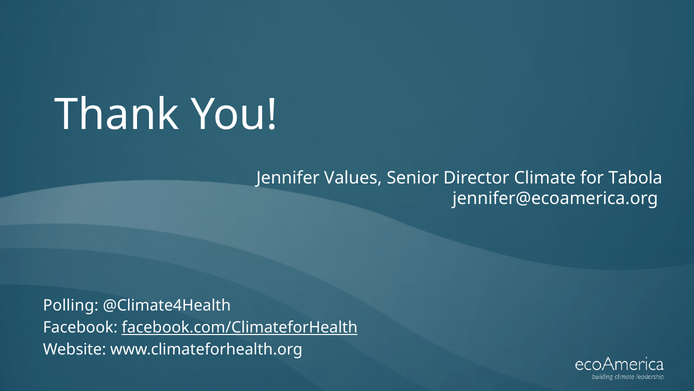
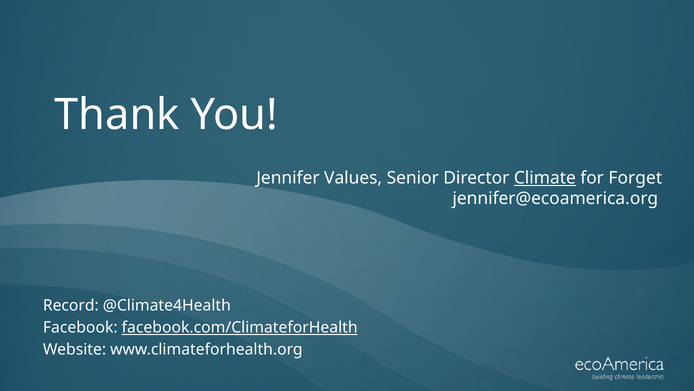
Climate underline: none -> present (545, 178)
Tabola: Tabola -> Forget (635, 178)
Polling: Polling -> Record (71, 305)
